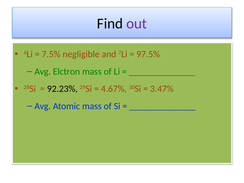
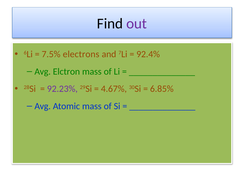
negligible: negligible -> electrons (81, 54)
97.5%: 97.5% -> 92.4% (148, 54)
92.23% colour: black -> purple (62, 89)
3.47%: 3.47% -> 6.85% (162, 89)
